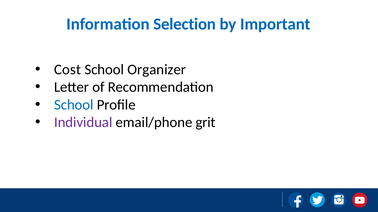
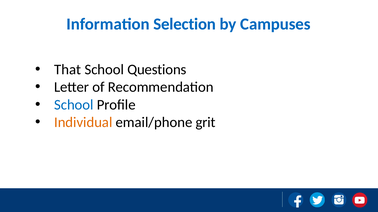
Important: Important -> Campuses (275, 24)
Cost: Cost -> That (68, 70)
Organizer: Organizer -> Questions (157, 70)
Individual colour: purple -> orange (83, 123)
